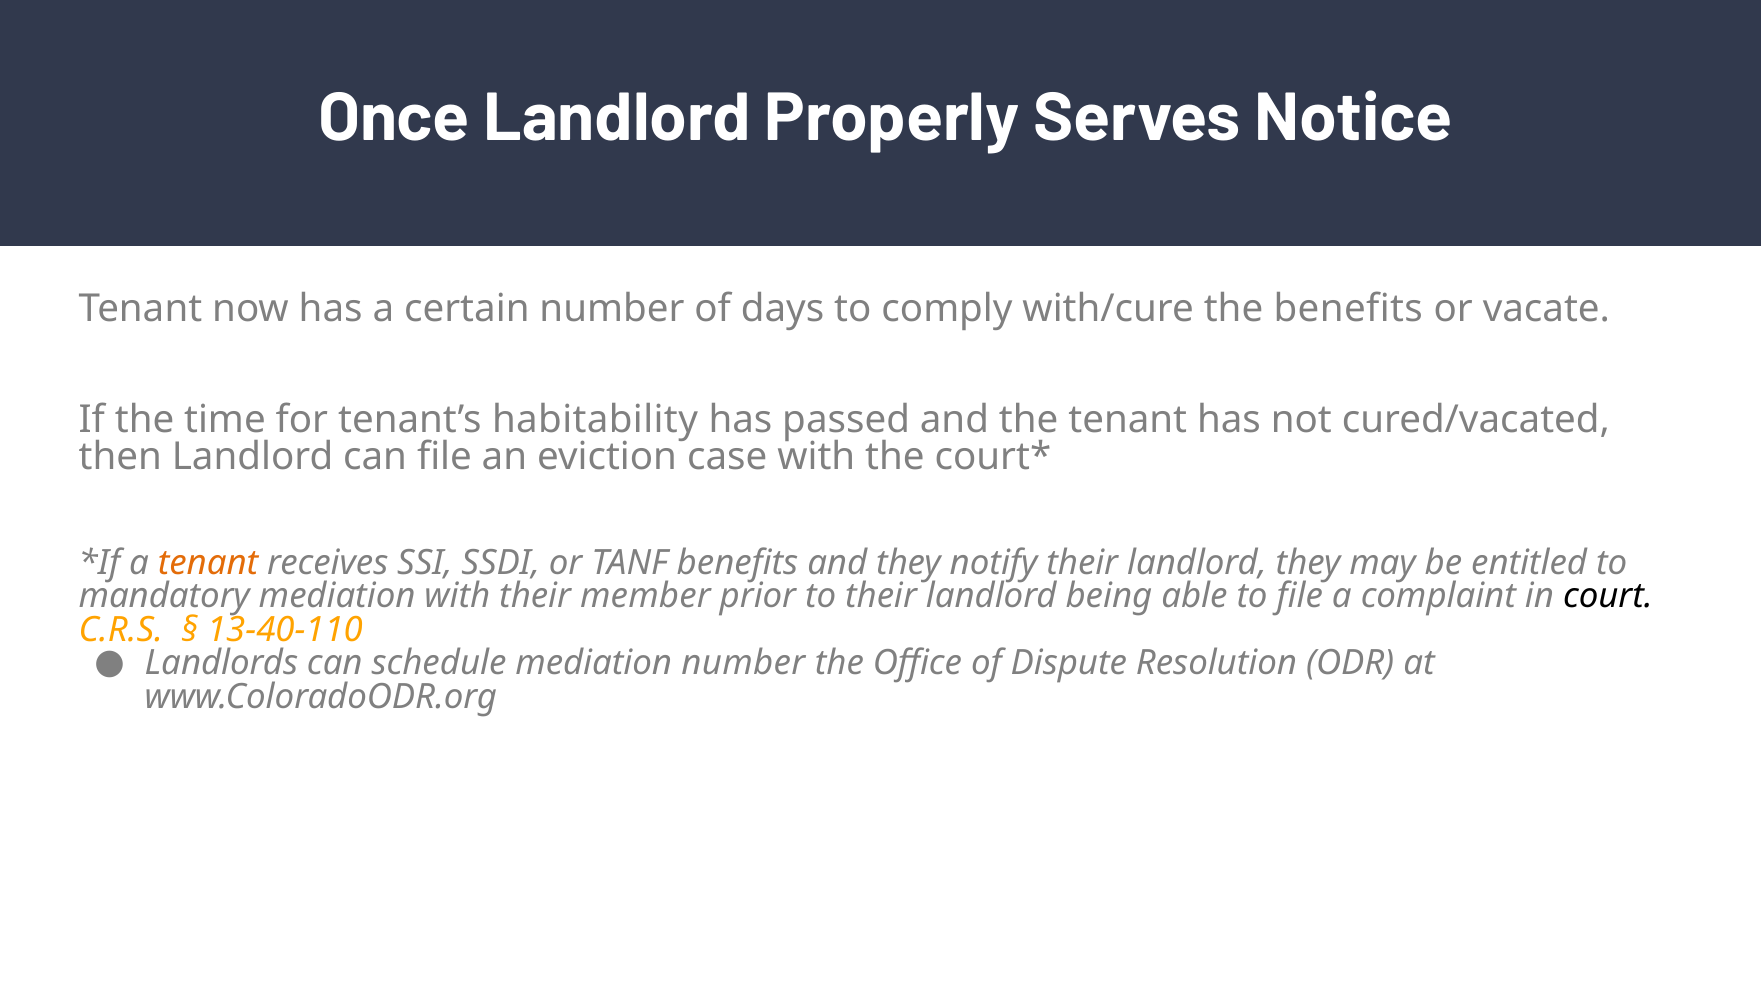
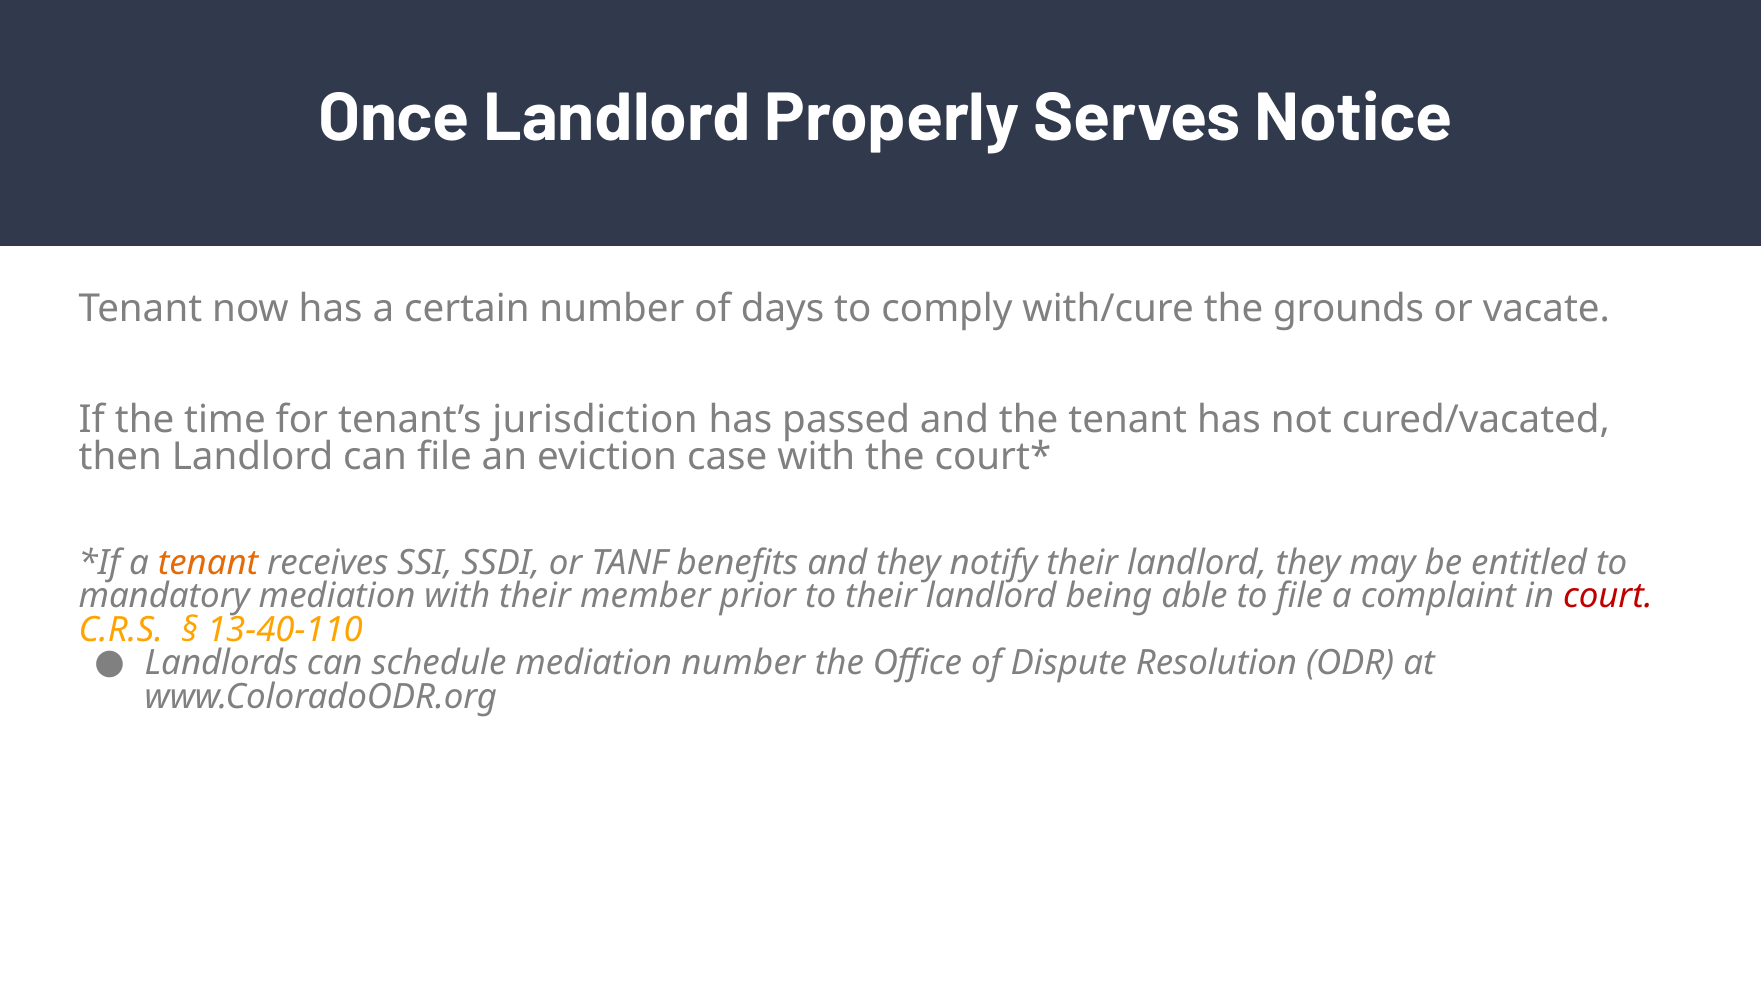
the benefits: benefits -> grounds (1349, 309)
habitability: habitability -> jurisdiction (595, 420)
court colour: black -> red (1608, 596)
